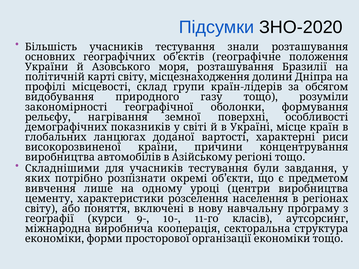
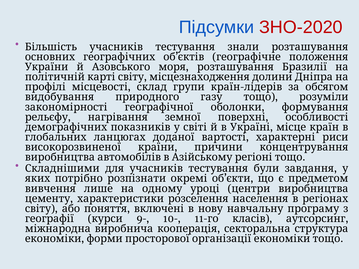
ЗНО-2020 colour: black -> red (301, 27)
